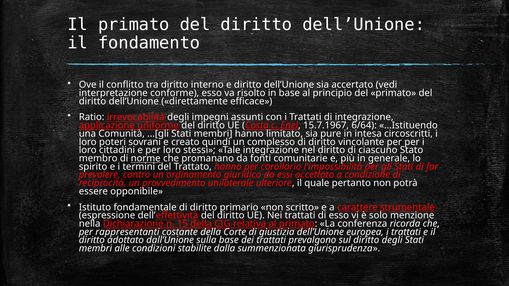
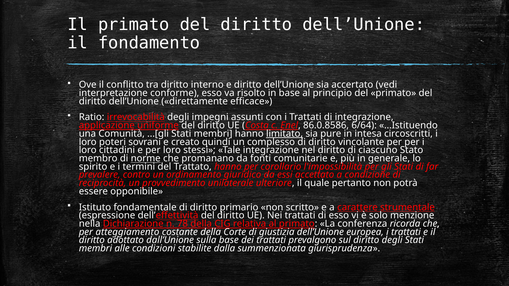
15.7.1967: 15.7.1967 -> 86.0.8586 (326, 126)
limitato underline: none -> present (285, 134)
15: 15 -> 78 (182, 224)
rappresentanti: rappresentanti -> atteggiamento (127, 232)
